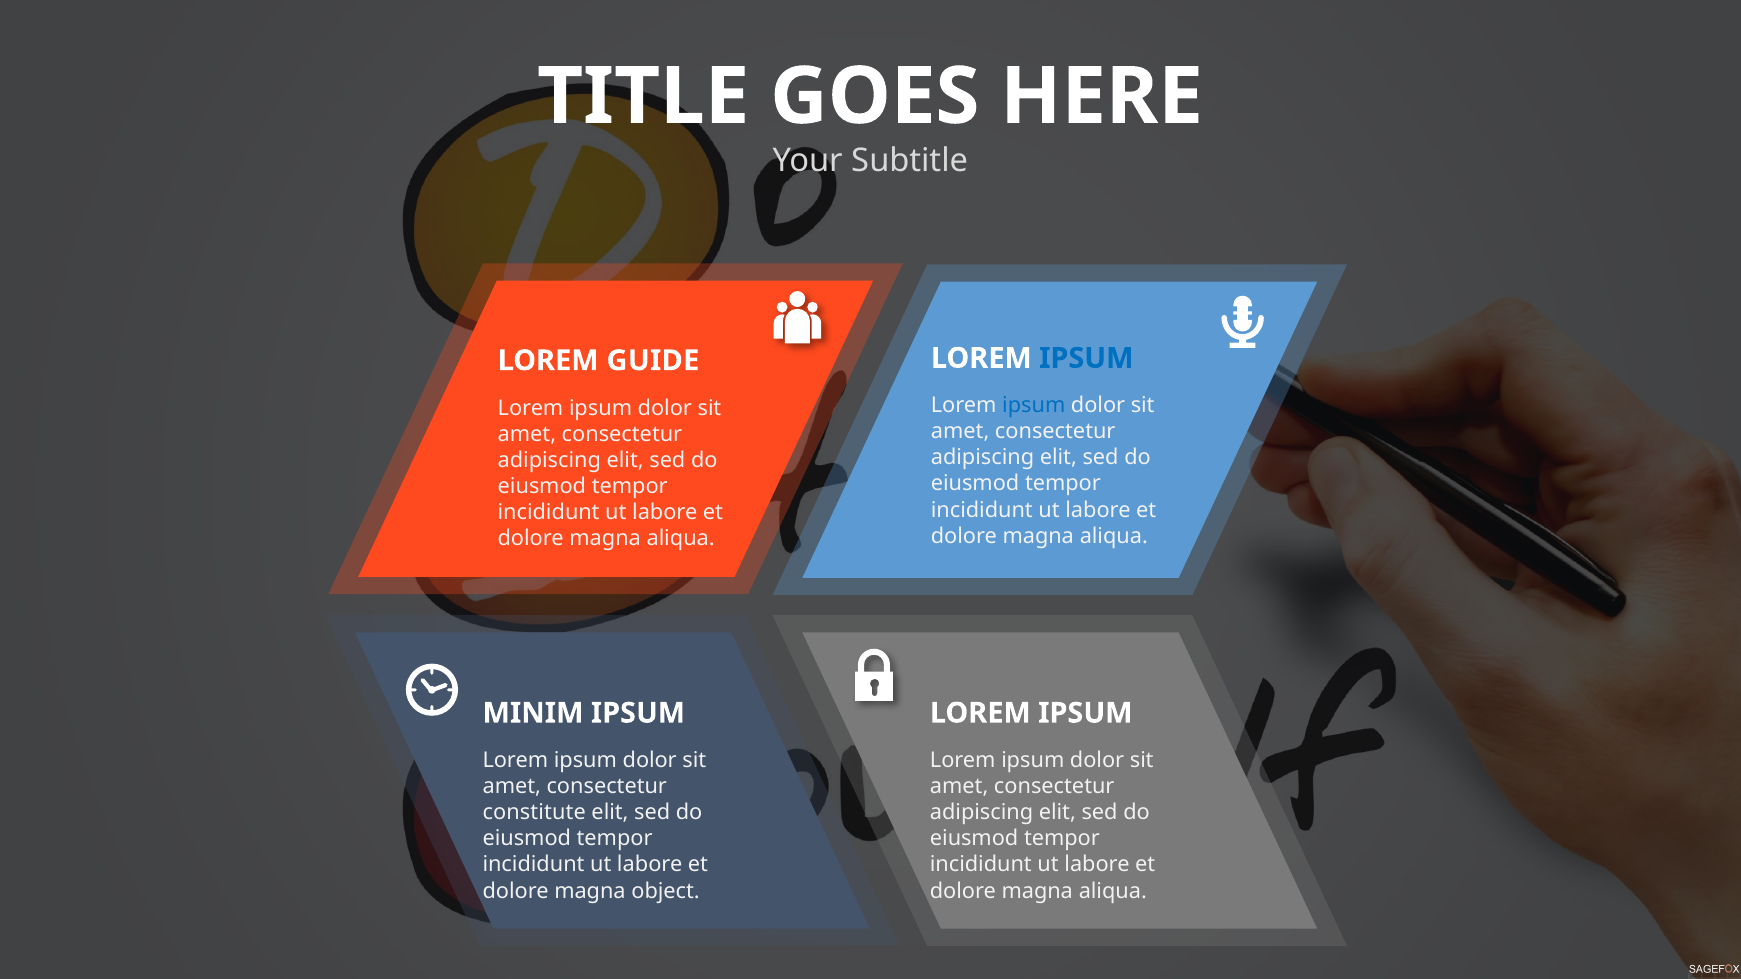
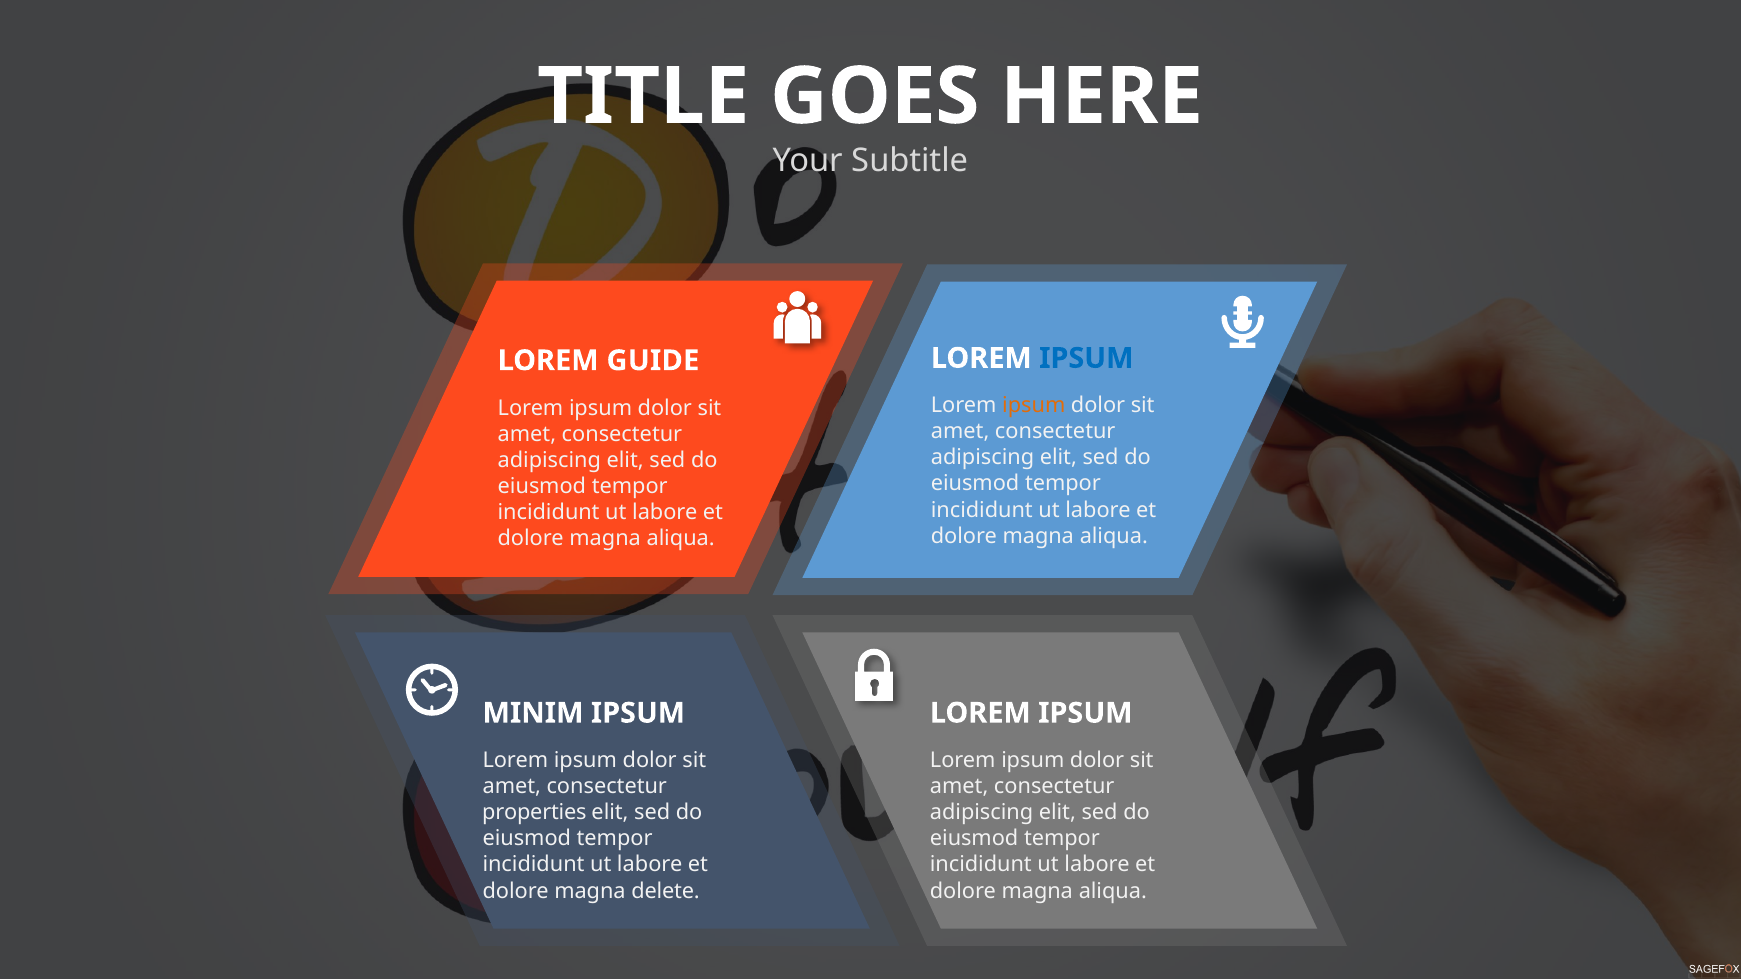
ipsum colour: blue -> orange (1034, 406)
constitute: constitute -> properties (534, 813)
object: object -> delete (666, 891)
